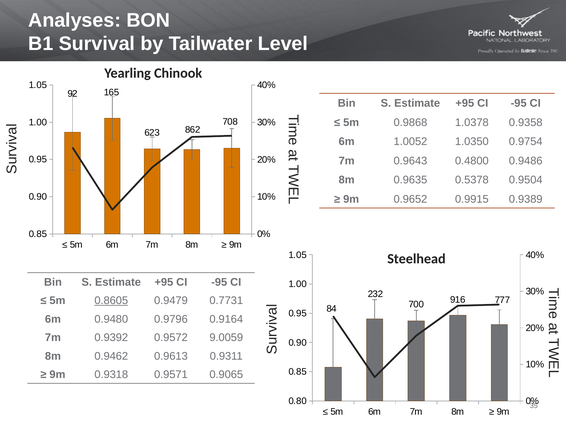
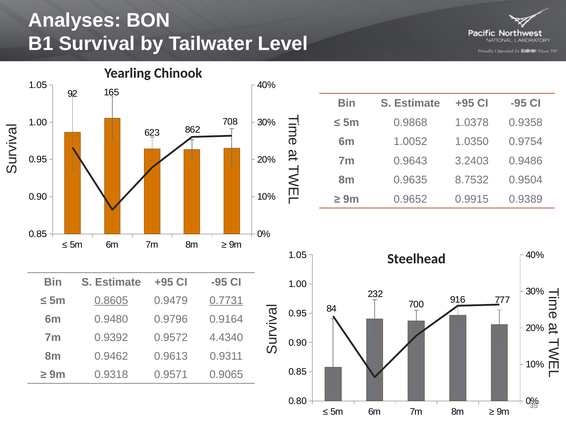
0.4800: 0.4800 -> 3.2403 (472, 161)
0.5378: 0.5378 -> 8.7532 (472, 180)
0.7731 underline: none -> present (226, 300)
9.0059: 9.0059 -> 4.4340 (226, 337)
